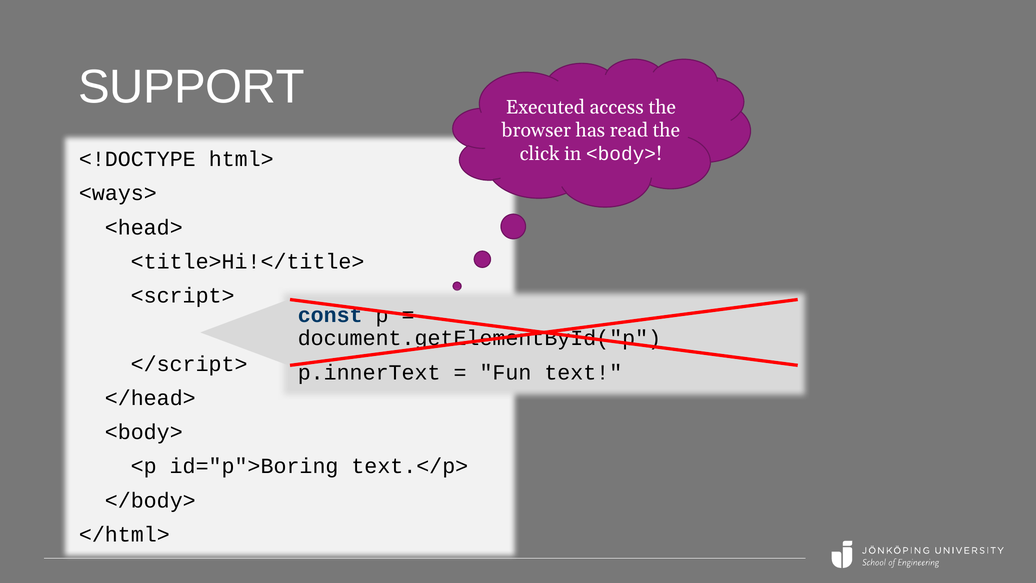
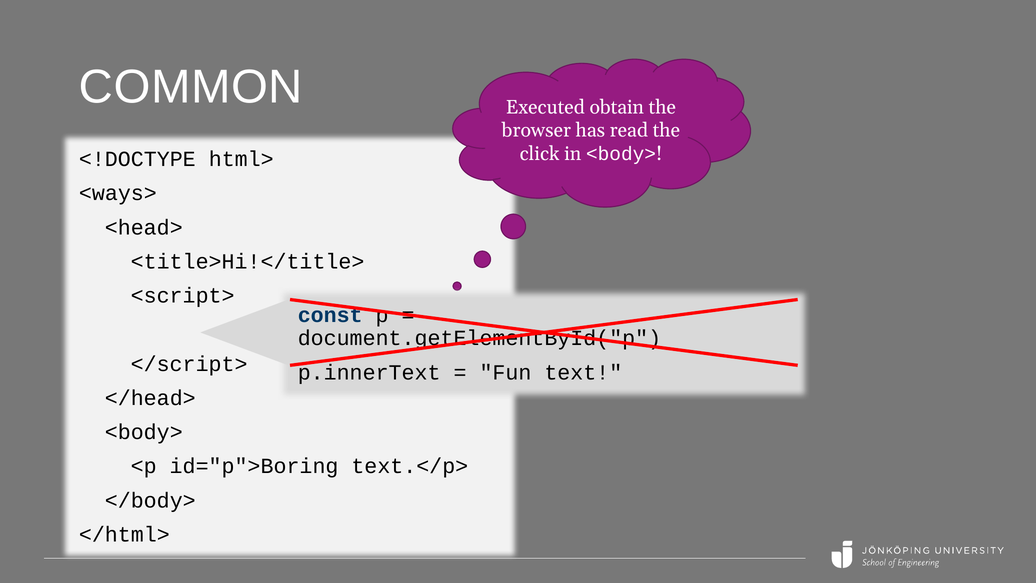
SUPPORT: SUPPORT -> COMMON (191, 87)
access: access -> obtain (617, 107)
